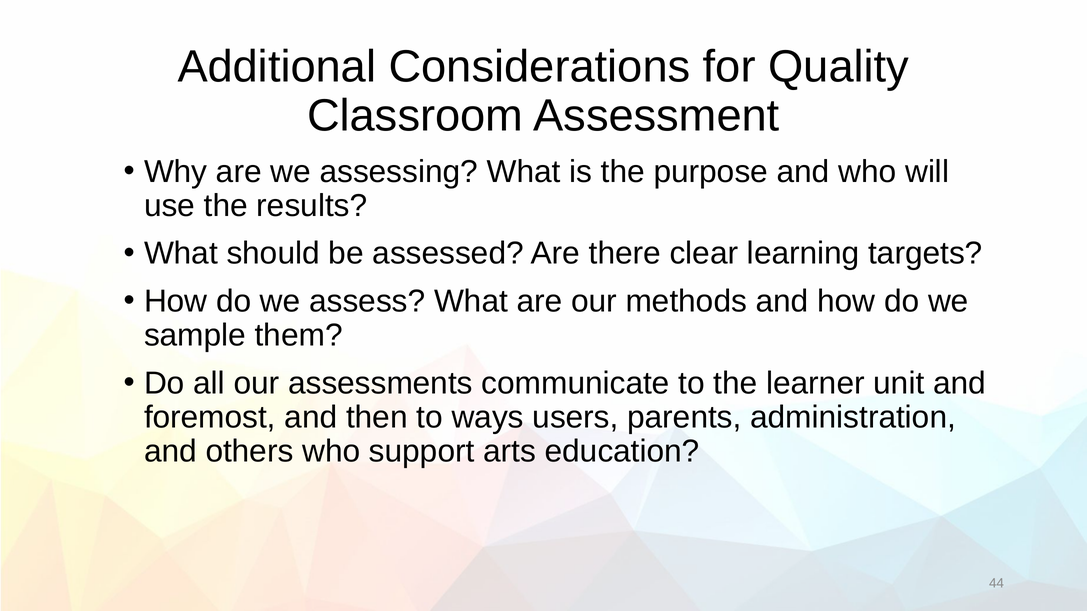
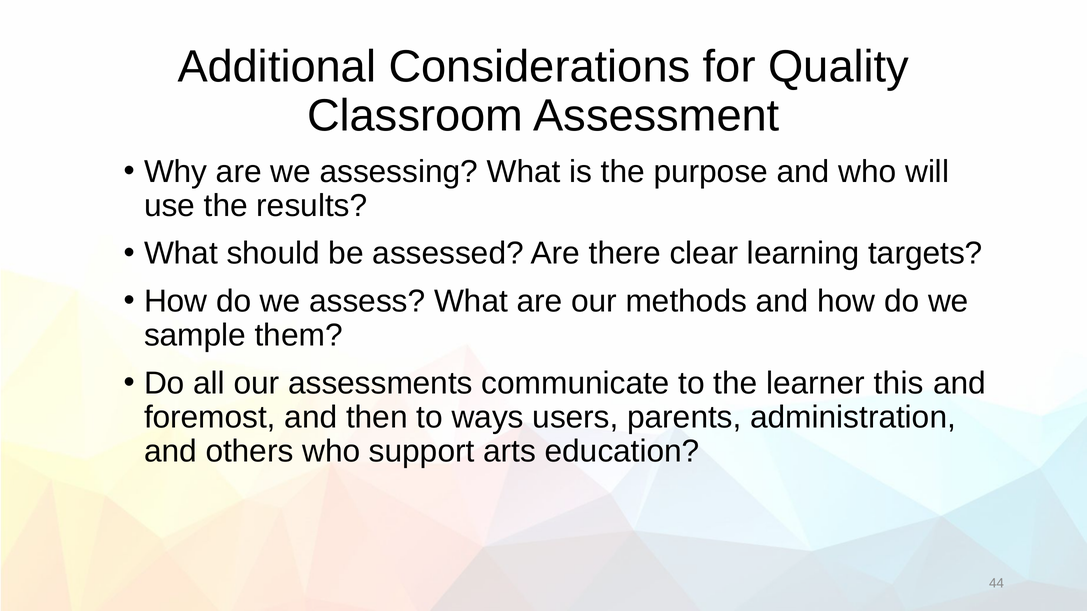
unit: unit -> this (899, 383)
